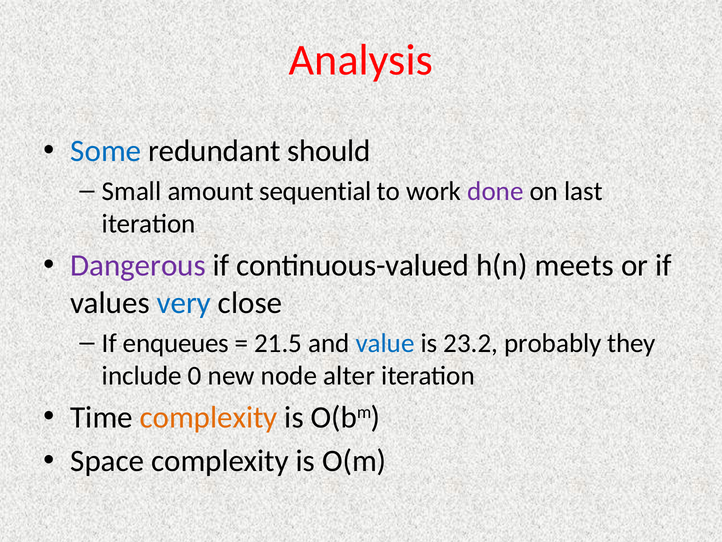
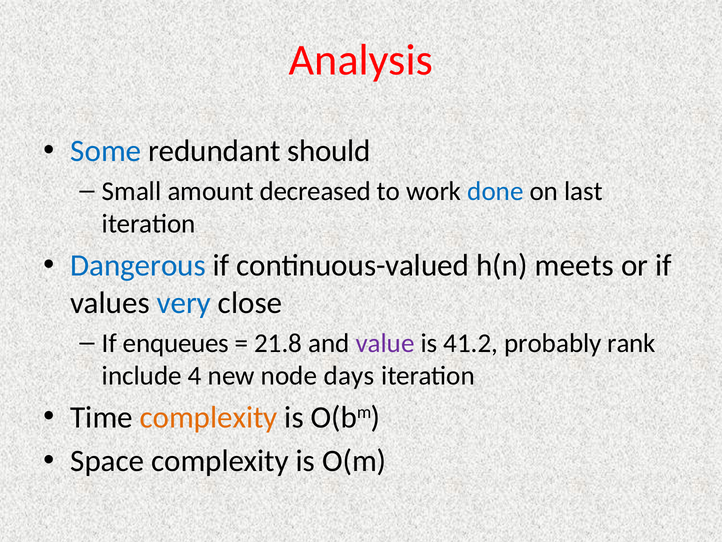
sequential: sequential -> decreased (315, 191)
done colour: purple -> blue (495, 191)
Dangerous colour: purple -> blue (138, 265)
21.5: 21.5 -> 21.8 (278, 343)
value colour: blue -> purple (385, 343)
23.2: 23.2 -> 41.2 (471, 343)
they: they -> rank (631, 343)
0: 0 -> 4 (195, 375)
alter: alter -> days (349, 375)
